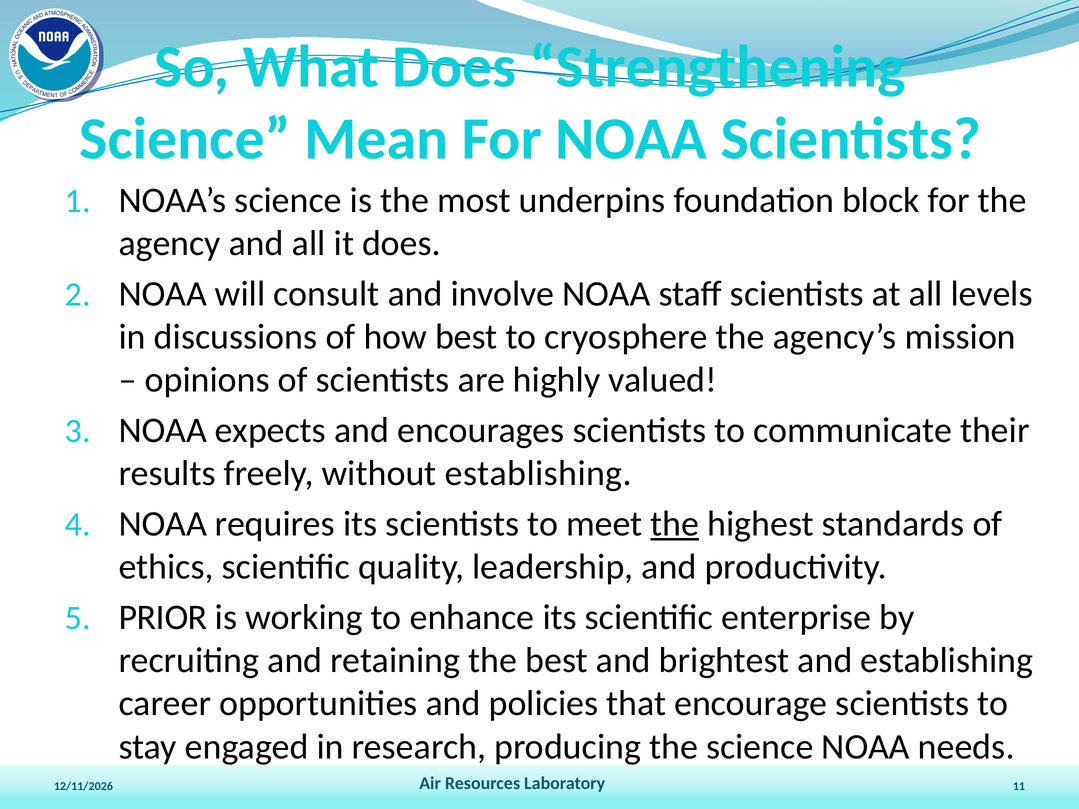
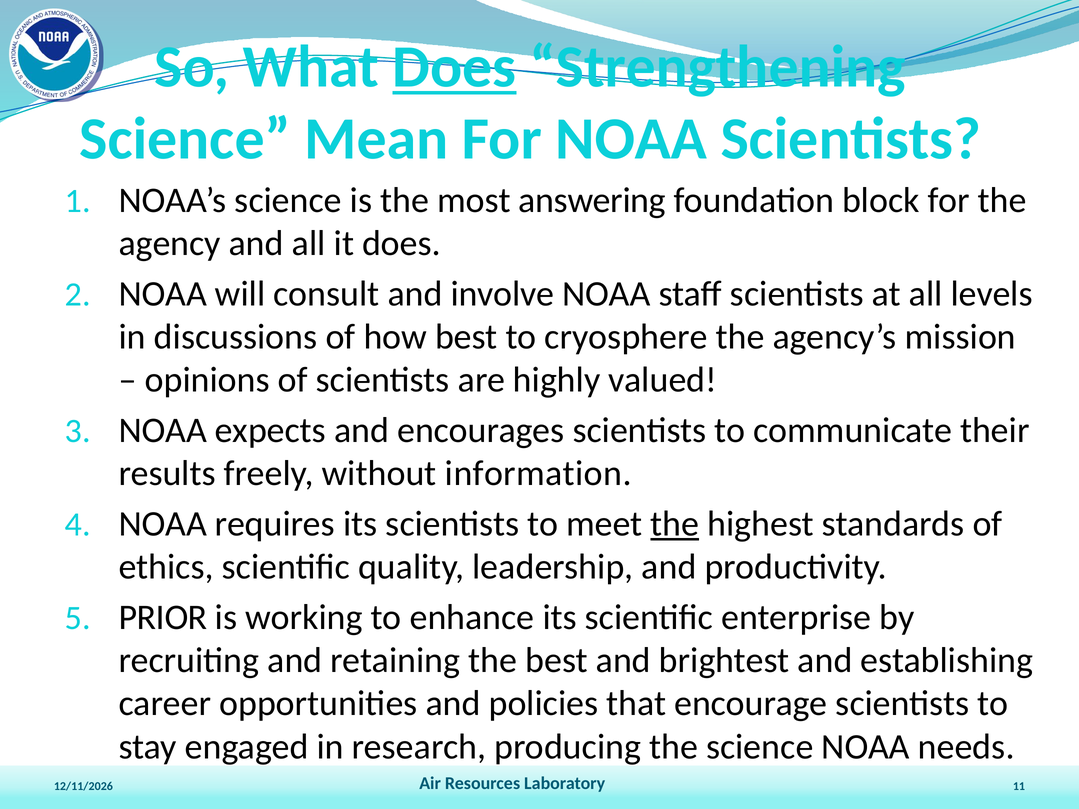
Does underline: none -> present (454, 67)
underpins: underpins -> answering (592, 200)
without establishing: establishing -> information (538, 474)
